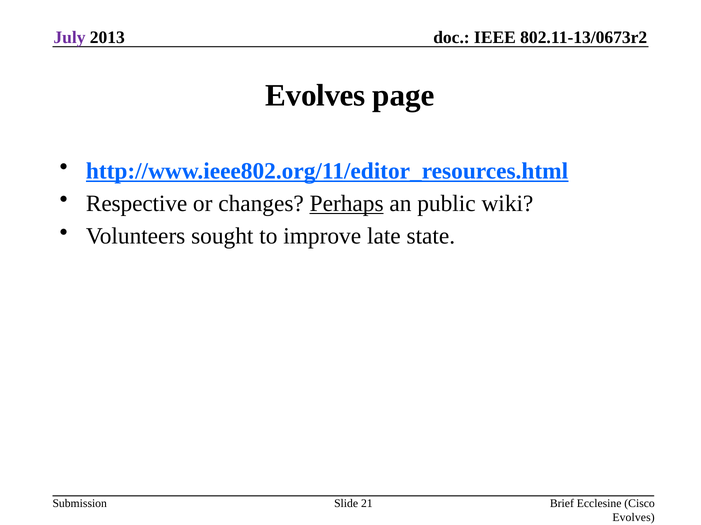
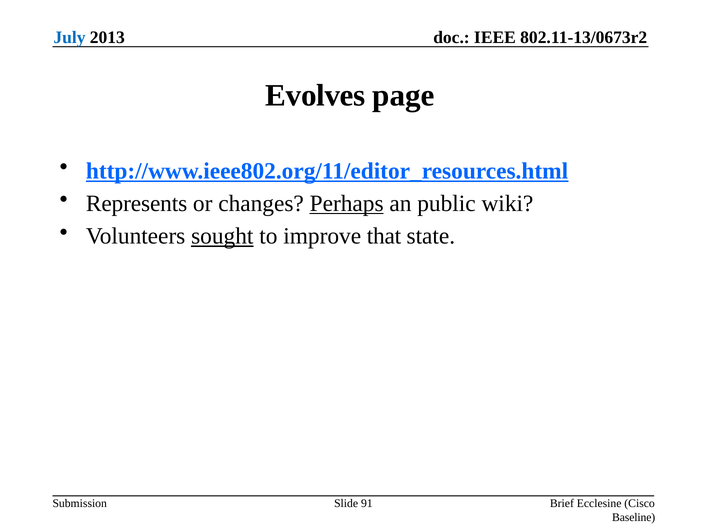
July colour: purple -> blue (69, 38)
Respective: Respective -> Represents (137, 204)
sought underline: none -> present (222, 236)
late: late -> that (384, 236)
21: 21 -> 91 (367, 504)
Evolves: Evolves -> Baseline (634, 518)
